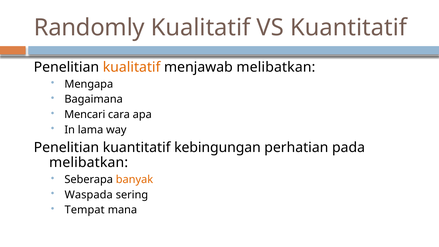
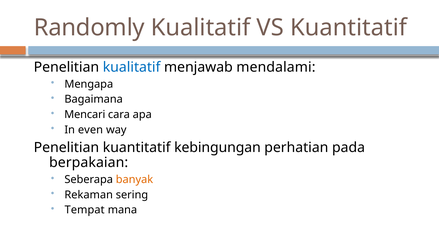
kualitatif colour: orange -> blue (132, 67)
menjawab melibatkan: melibatkan -> mendalami (276, 67)
lama: lama -> even (90, 130)
melibatkan: melibatkan -> berpakaian (89, 163)
Waspada: Waspada -> Rekaman (89, 195)
